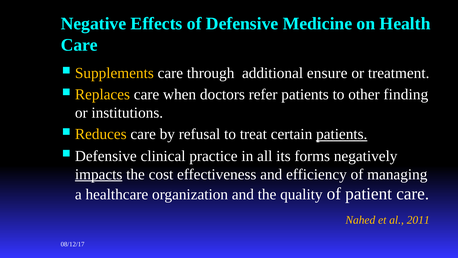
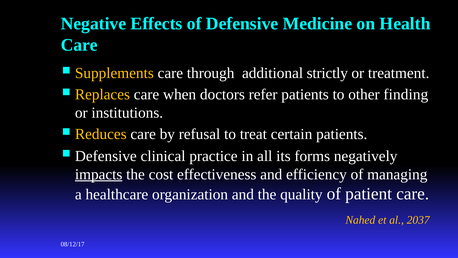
ensure: ensure -> strictly (327, 73)
patients underline: present -> none (342, 134)
2011: 2011 -> 2037 (418, 220)
